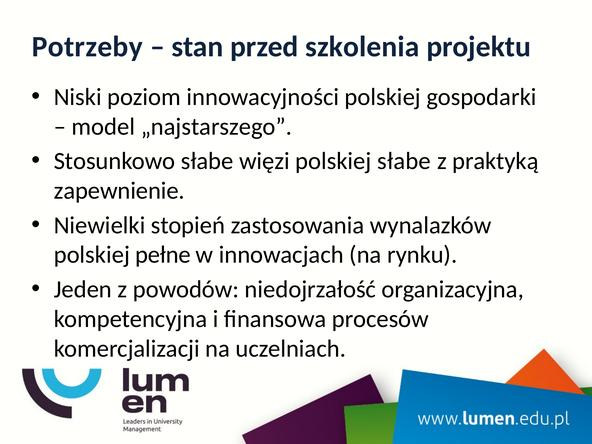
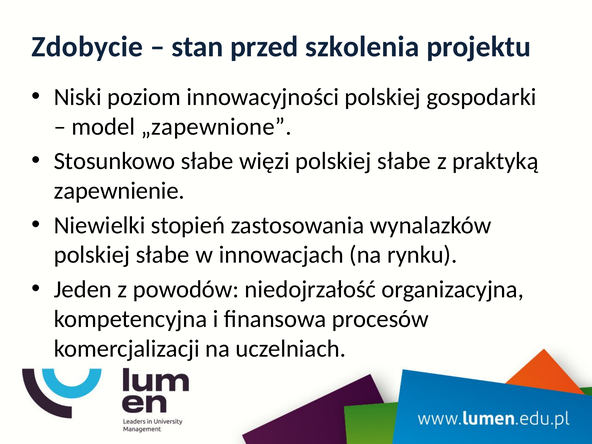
Potrzeby: Potrzeby -> Zdobycie (87, 47)
„najstarszego: „najstarszego -> „zapewnione (216, 127)
pełne: pełne -> słabe (163, 255)
